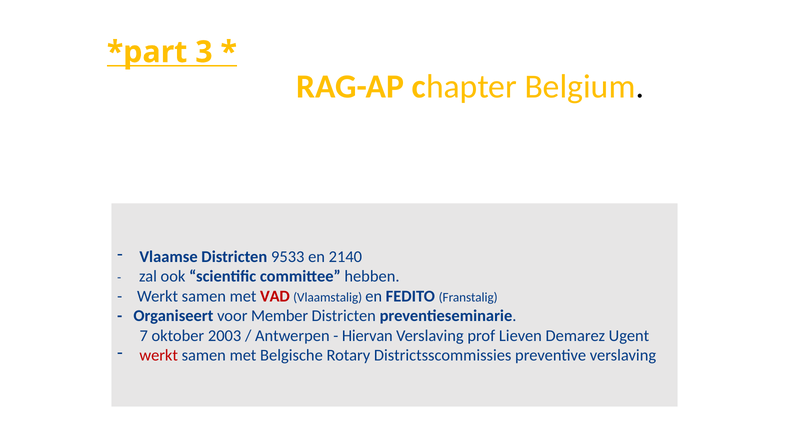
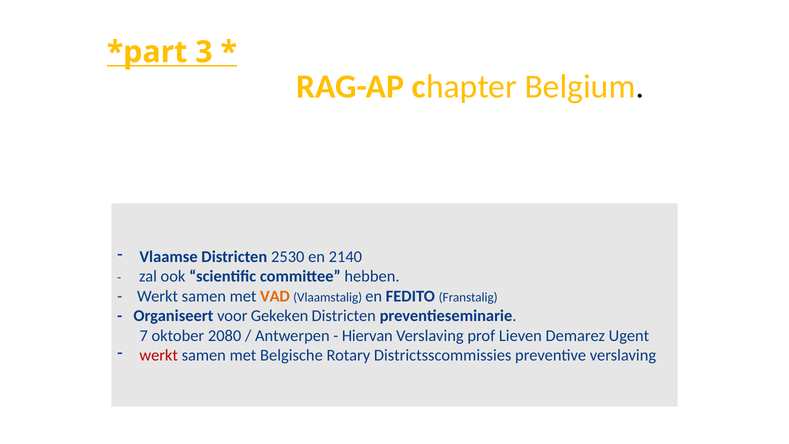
9533: 9533 -> 2530 (288, 257)
VAD colour: red -> orange (275, 296)
Member: Member -> Gekeken (280, 316)
2003: 2003 -> 2080 (225, 336)
